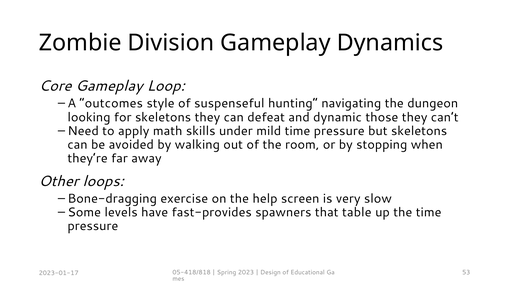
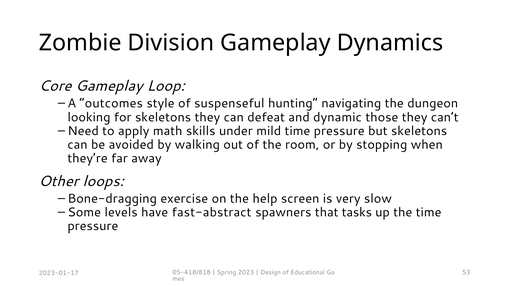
fast-provides: fast-provides -> fast-abstract (212, 213)
table: table -> tasks (357, 213)
